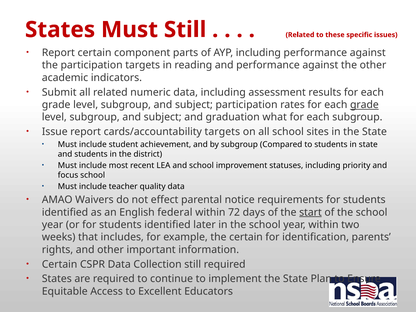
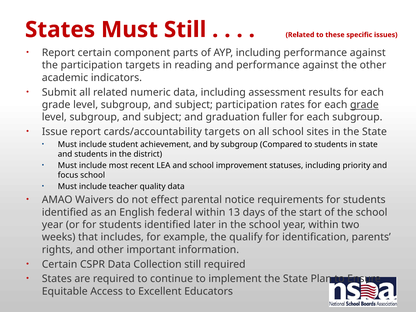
what: what -> fuller (275, 117)
72: 72 -> 13 (234, 212)
start underline: present -> none (310, 212)
the certain: certain -> qualify (246, 237)
